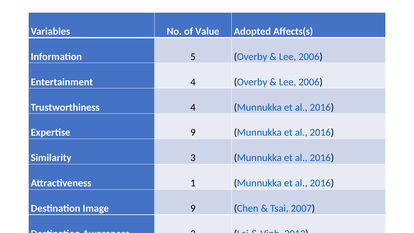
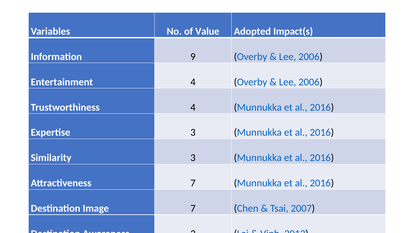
Affects(s: Affects(s -> Impact(s (293, 31)
5: 5 -> 9 (193, 57)
Expertise 9: 9 -> 3 (193, 133)
Attractiveness 1: 1 -> 7 (193, 183)
Image 9: 9 -> 7 (193, 208)
